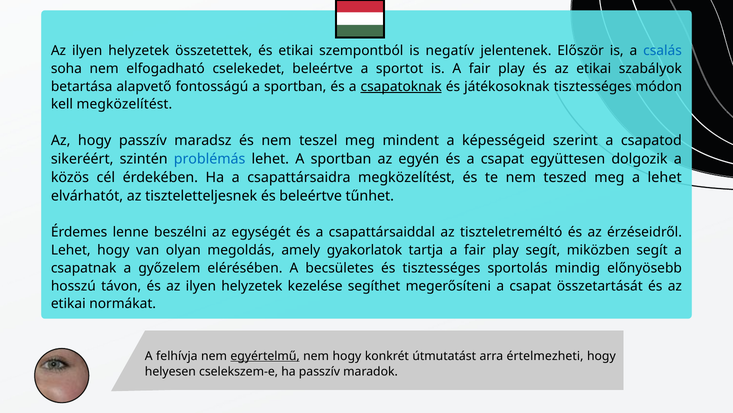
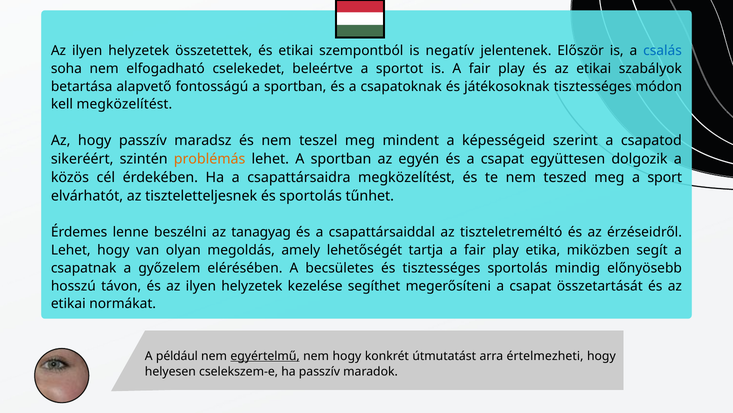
csapatoknak underline: present -> none (401, 86)
problémás colour: blue -> orange (210, 159)
a lehet: lehet -> sport (665, 177)
és beleértve: beleértve -> sportolás (311, 196)
egységét: egységét -> tanagyag (261, 232)
gyakorlatok: gyakorlatok -> lehetőségét (364, 250)
play segít: segít -> etika (543, 250)
felhívja: felhívja -> például (177, 355)
